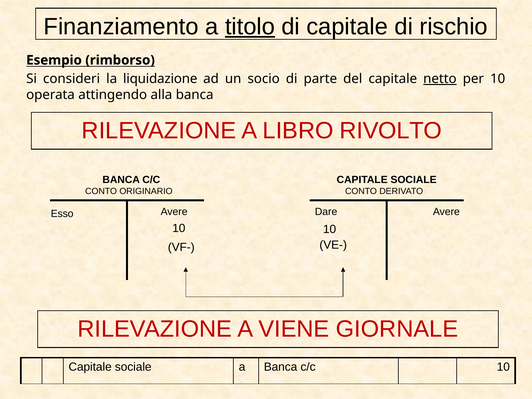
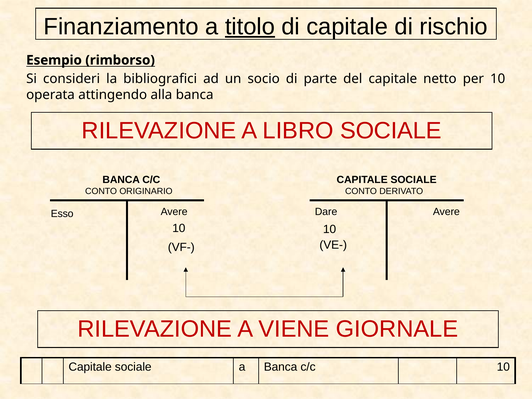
liquidazione: liquidazione -> bibliografici (160, 79)
netto underline: present -> none (440, 79)
LIBRO RIVOLTO: RIVOLTO -> SOCIALE (391, 131)
